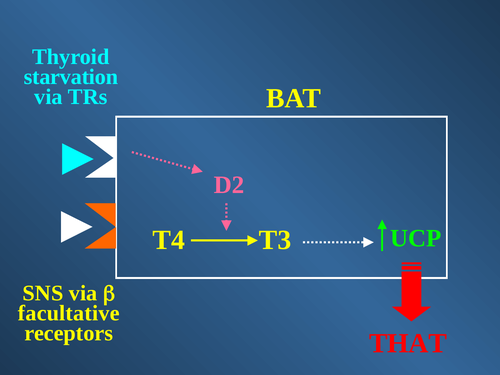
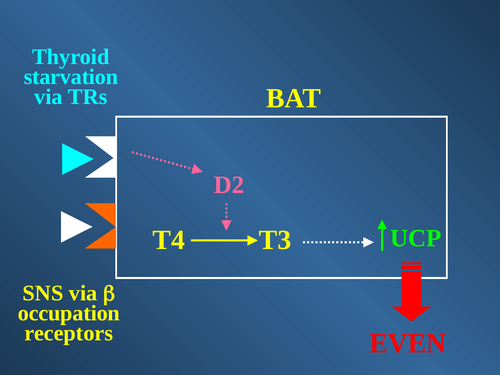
facultative: facultative -> occupation (69, 313)
THAT: THAT -> EVEN (408, 343)
